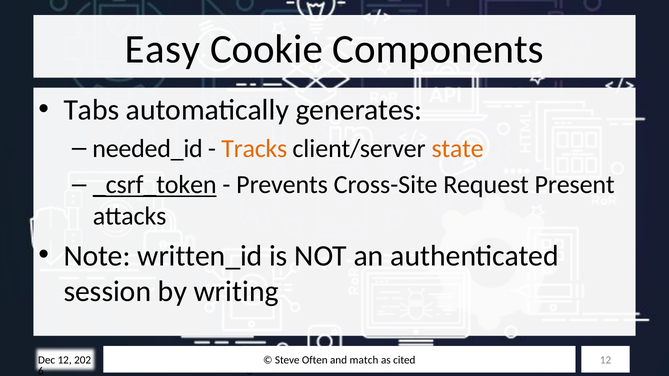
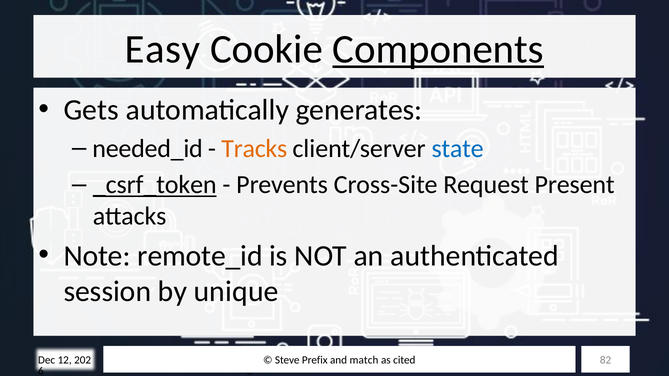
Components underline: none -> present (438, 49)
Tabs: Tabs -> Gets (91, 110)
state colour: orange -> blue (458, 149)
written_id: written_id -> remote_id (200, 256)
writing: writing -> unique (236, 292)
Often: Often -> Prefix (315, 360)
cited 12: 12 -> 82 (606, 360)
